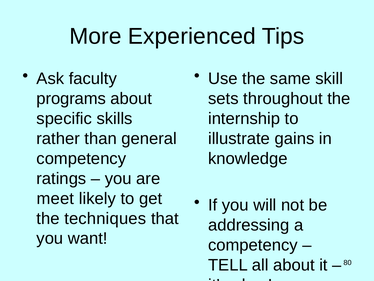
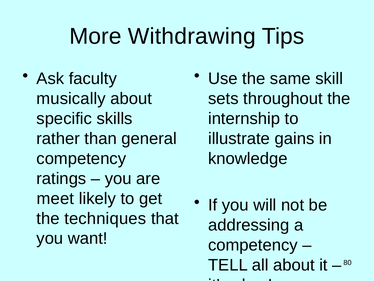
Experienced: Experienced -> Withdrawing (192, 36)
programs: programs -> musically (71, 98)
